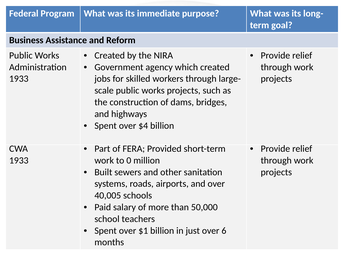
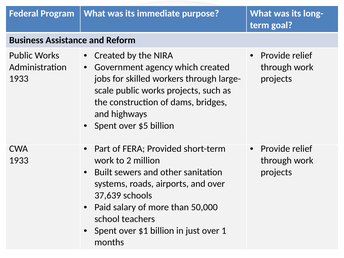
$4: $4 -> $5 (143, 126)
0: 0 -> 2 (129, 160)
40,005: 40,005 -> 37,639 (108, 196)
6: 6 -> 1 (224, 231)
